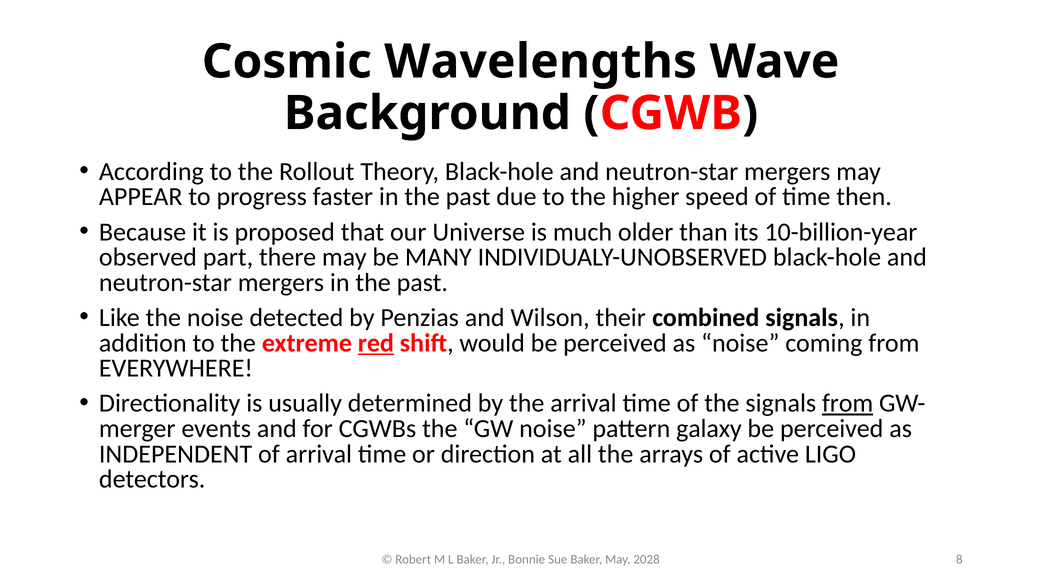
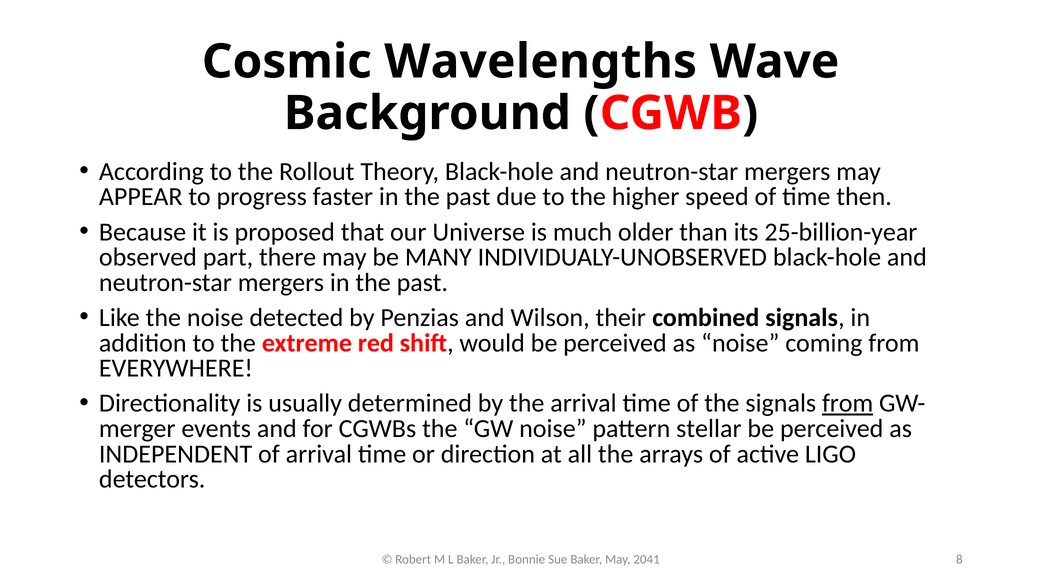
10-billion-year: 10-billion-year -> 25-billion-year (841, 232)
red underline: present -> none (376, 343)
galaxy: galaxy -> stellar (709, 429)
2028: 2028 -> 2041 (647, 560)
